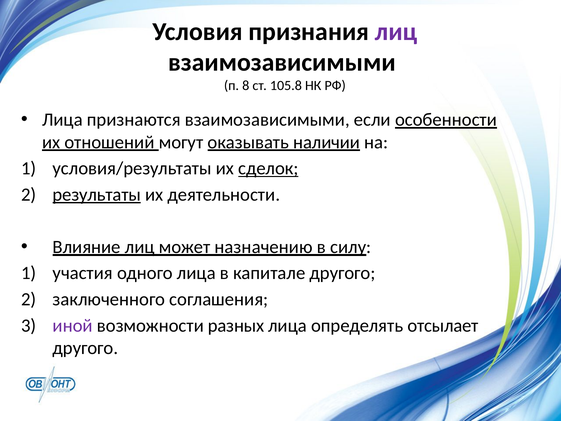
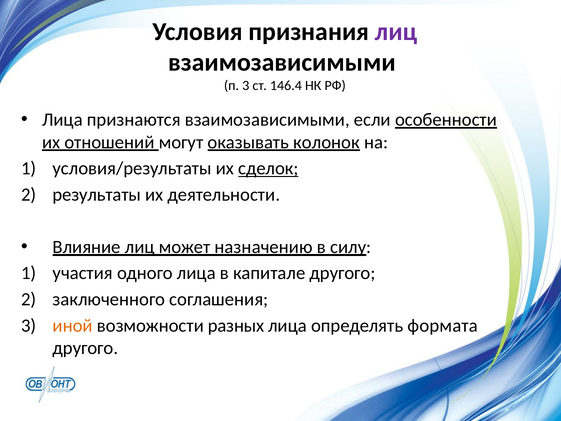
п 8: 8 -> 3 (246, 85)
105.8: 105.8 -> 146.4 (286, 85)
наличии: наличии -> колонок (327, 142)
результаты underline: present -> none (97, 194)
иной colour: purple -> orange (73, 325)
отсылает: отсылает -> формата (443, 325)
